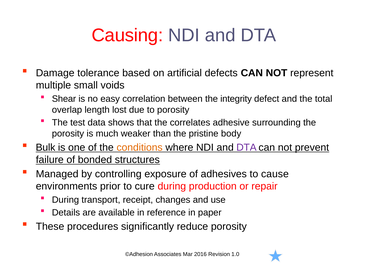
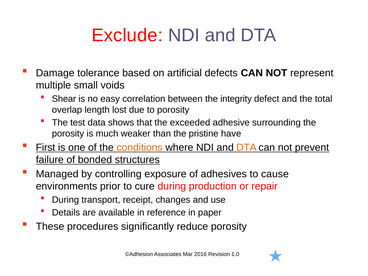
Causing: Causing -> Exclude (127, 35)
correlates: correlates -> exceeded (190, 123)
body: body -> have (231, 134)
Bulk: Bulk -> First (46, 147)
DTA colour: purple -> orange (246, 147)
